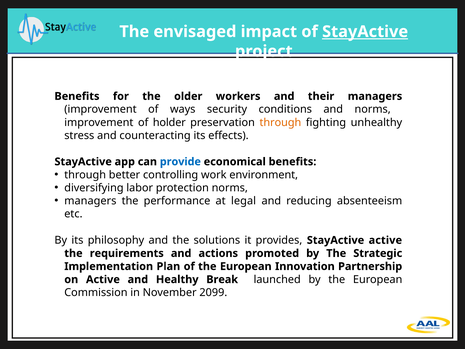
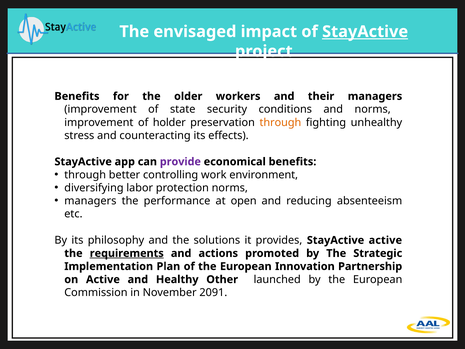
ways: ways -> state (183, 109)
provide colour: blue -> purple (180, 162)
legal: legal -> open (244, 201)
requirements underline: none -> present (127, 253)
Break: Break -> Other (222, 279)
2099: 2099 -> 2091 (213, 292)
